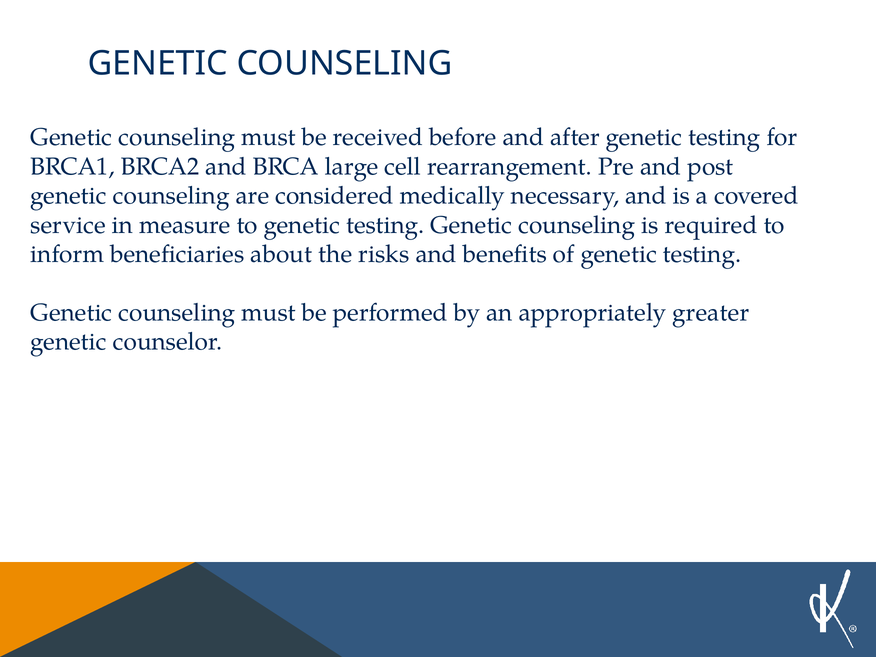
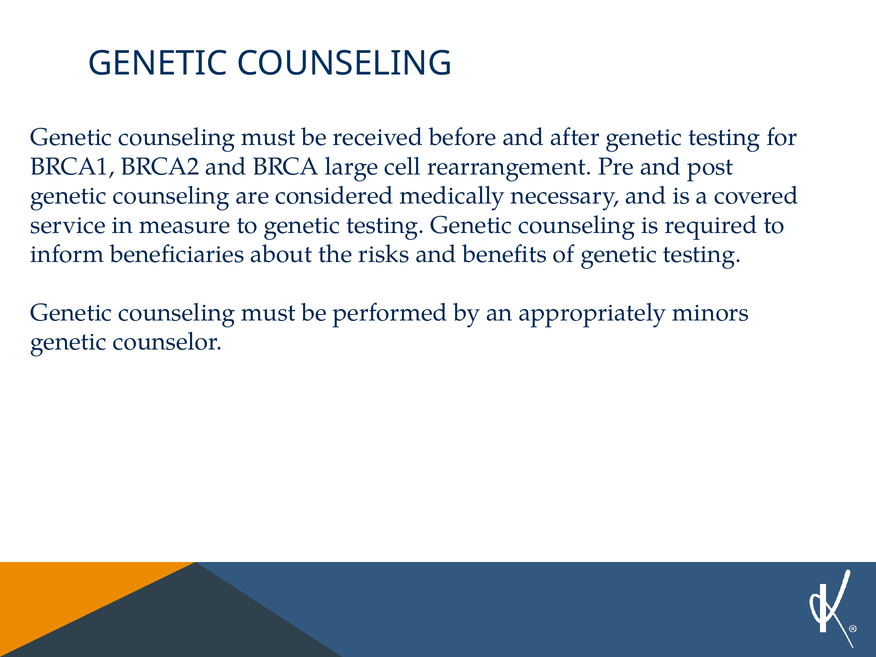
greater: greater -> minors (711, 313)
